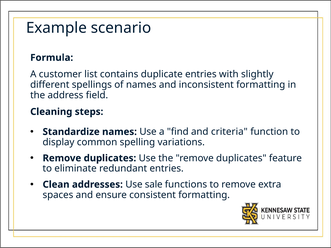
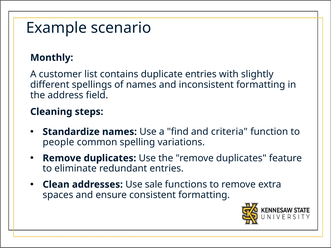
Formula: Formula -> Monthly (52, 58)
display: display -> people (58, 142)
